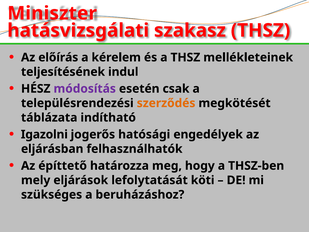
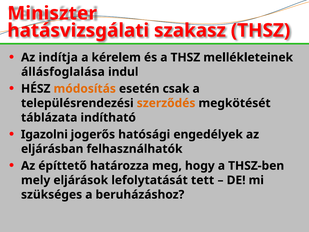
előírás: előírás -> indítja (58, 57)
teljesítésének: teljesítésének -> állásfoglalása (63, 72)
módosítás colour: purple -> orange (85, 89)
köti: köti -> tett (203, 180)
